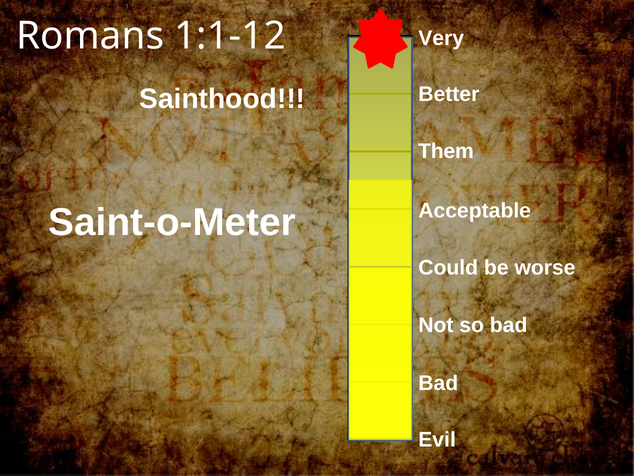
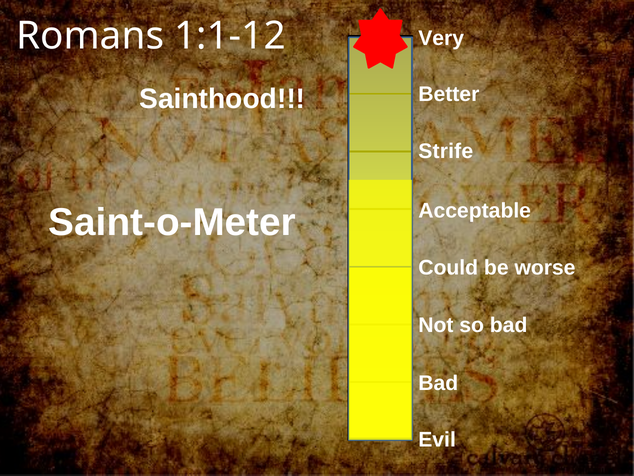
Them: Them -> Strife (446, 151)
